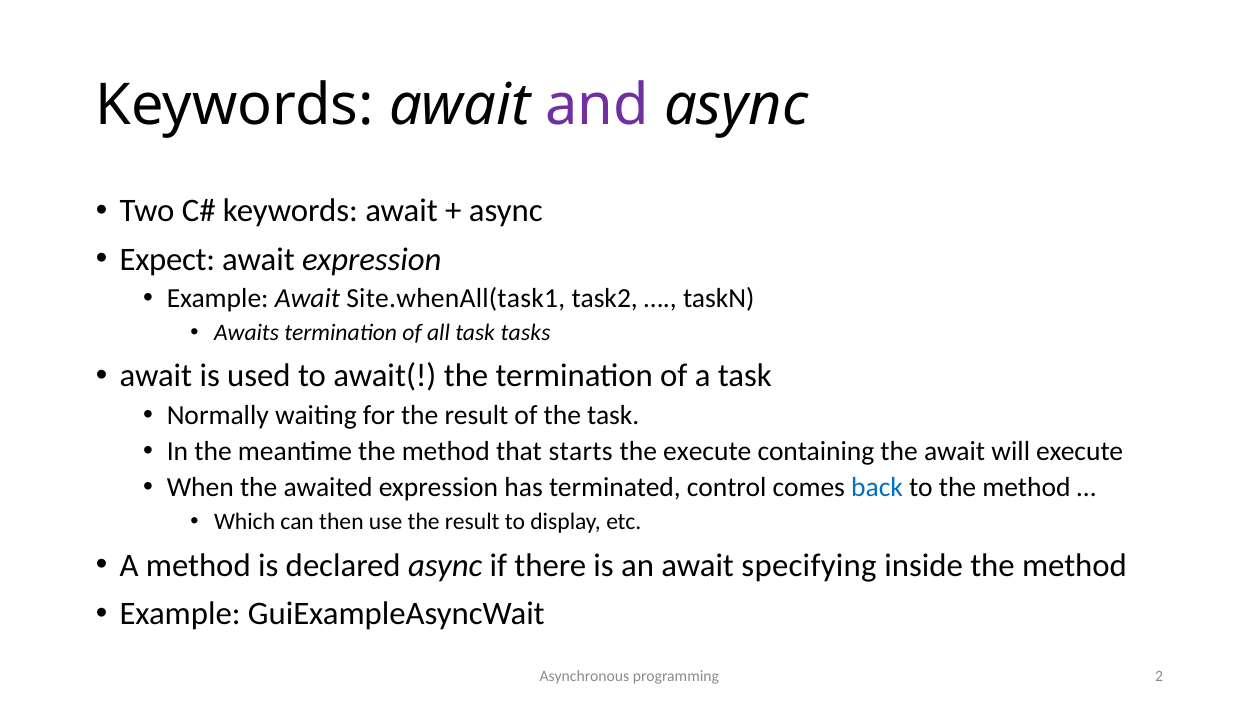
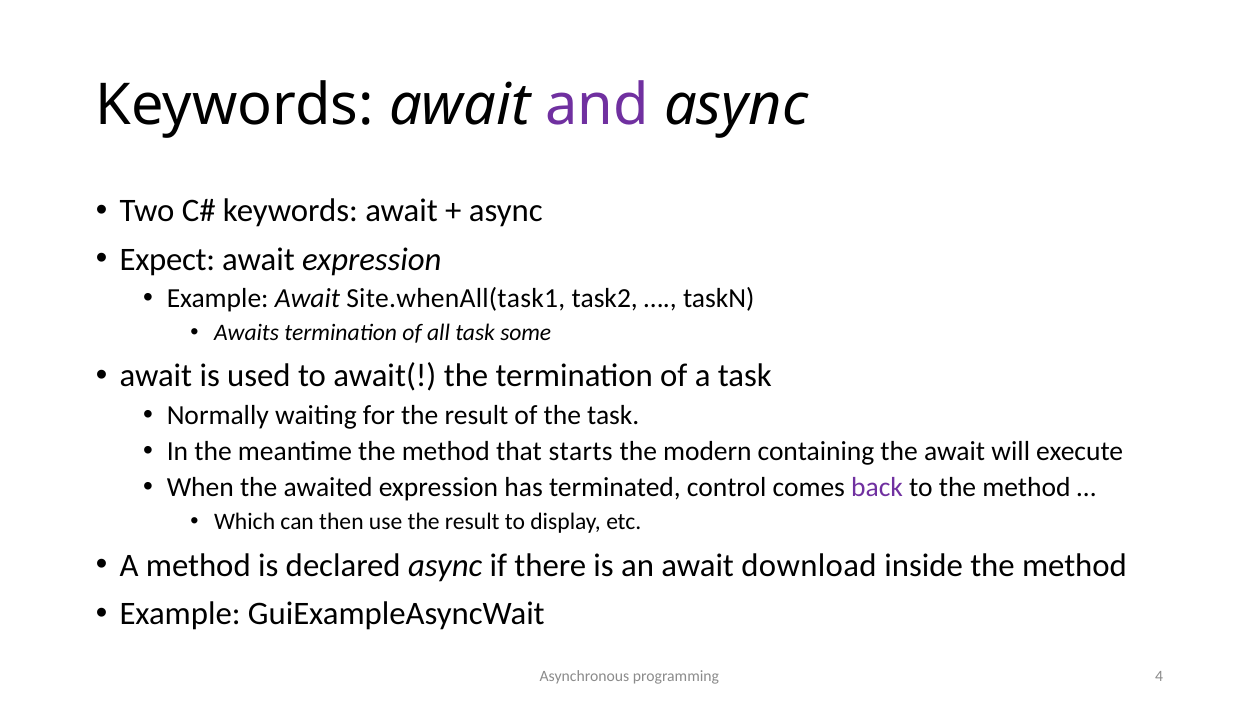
tasks: tasks -> some (526, 333)
the execute: execute -> modern (707, 452)
back colour: blue -> purple (877, 488)
specifying: specifying -> download (809, 566)
2: 2 -> 4 (1159, 676)
